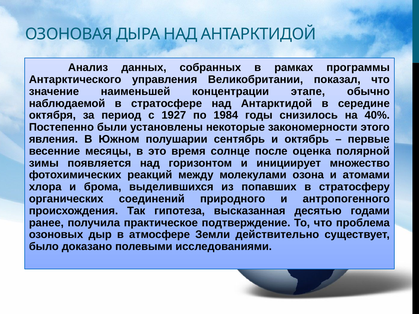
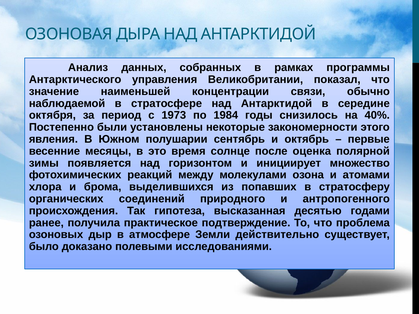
этапе: этапе -> связи (308, 92)
1927: 1927 -> 1973 (174, 115)
